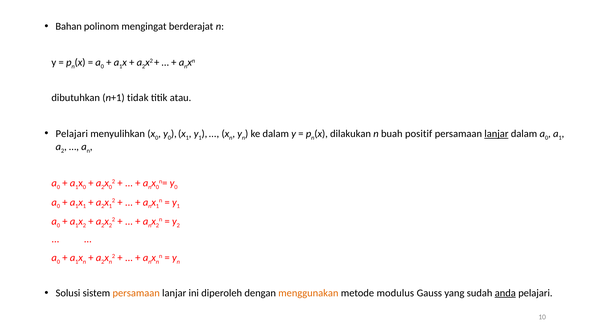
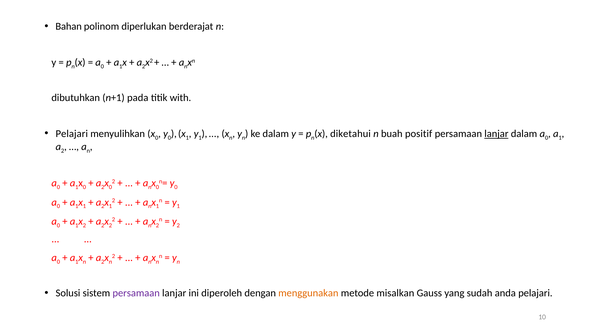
mengingat: mengingat -> diperlukan (144, 26)
tidak: tidak -> pada (138, 98)
atau: atau -> with (180, 98)
dilakukan: dilakukan -> diketahui (350, 134)
persamaan colour: orange -> purple (136, 293)
modulus: modulus -> misalkan (395, 293)
anda underline: present -> none (505, 293)
